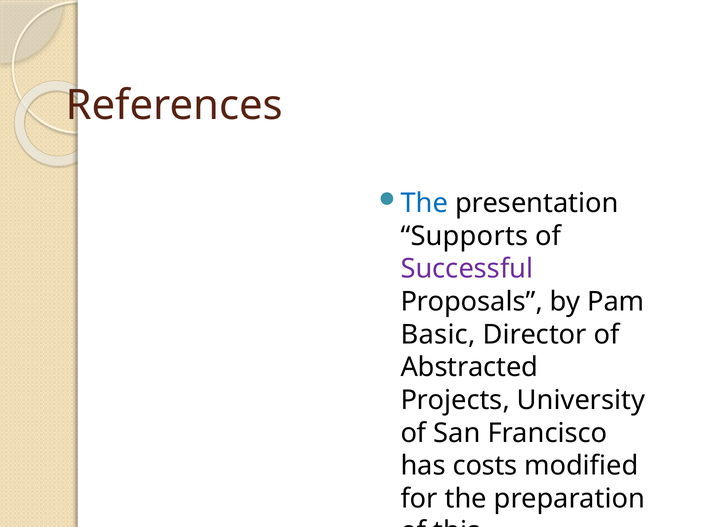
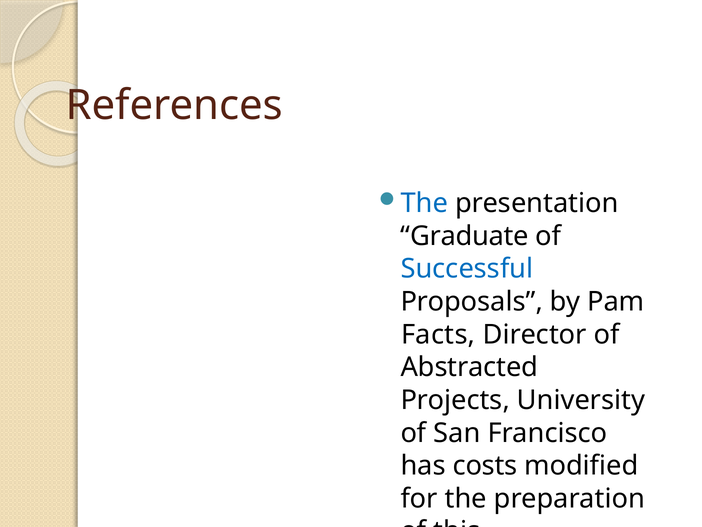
Supports: Supports -> Graduate (465, 236)
Successful colour: purple -> blue (467, 269)
Basic: Basic -> Facts (438, 334)
